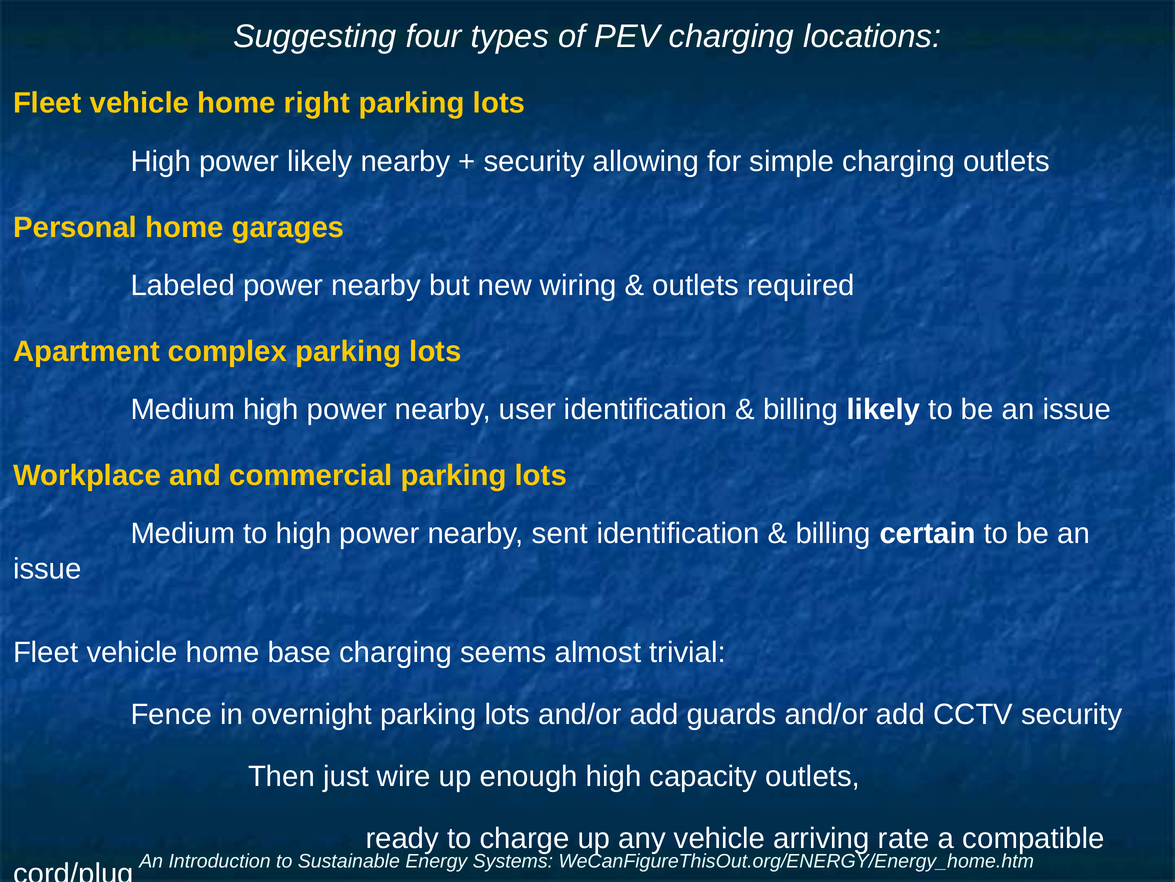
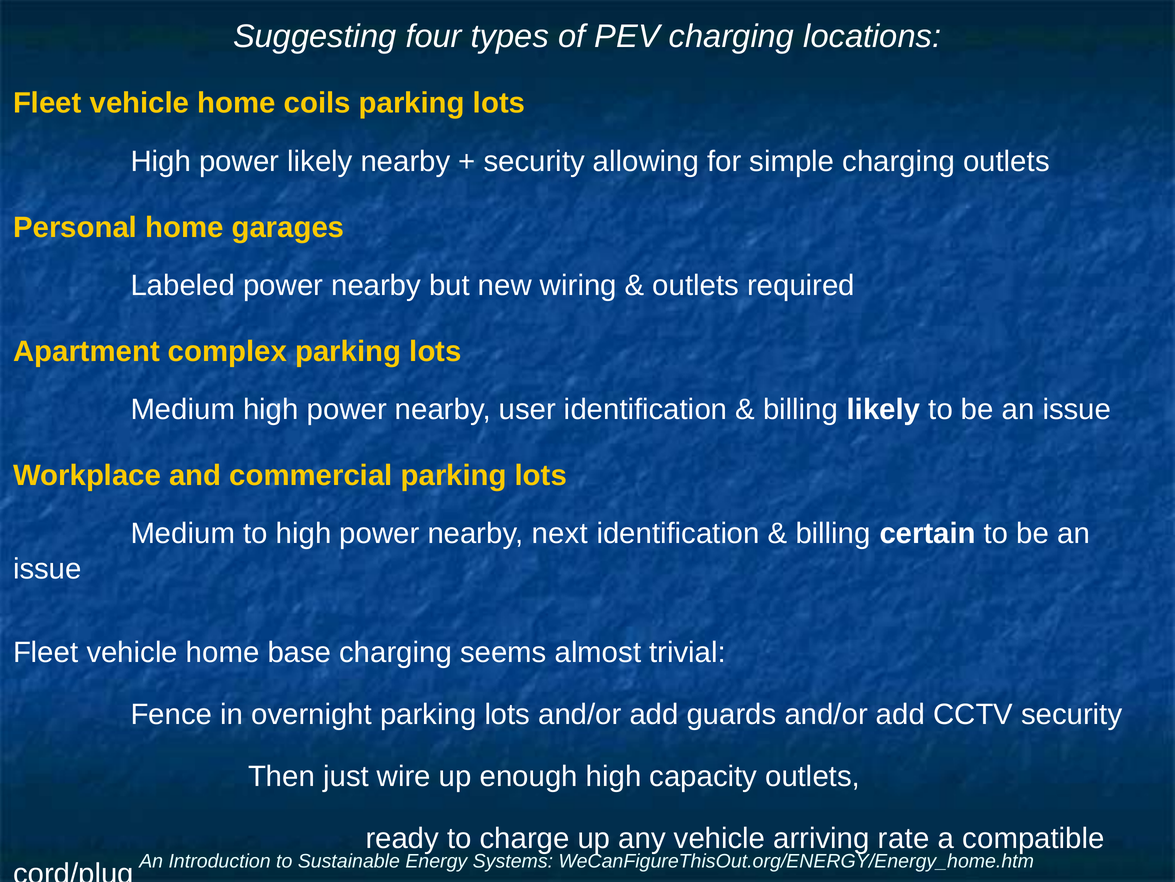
right: right -> coils (317, 103)
sent: sent -> next (560, 533)
